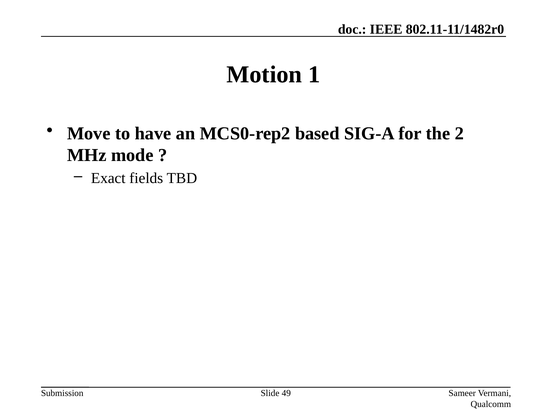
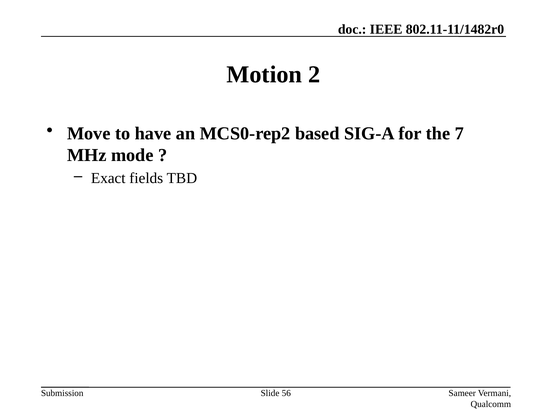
1: 1 -> 2 (314, 75)
2: 2 -> 7 (459, 133)
49: 49 -> 56 (286, 393)
